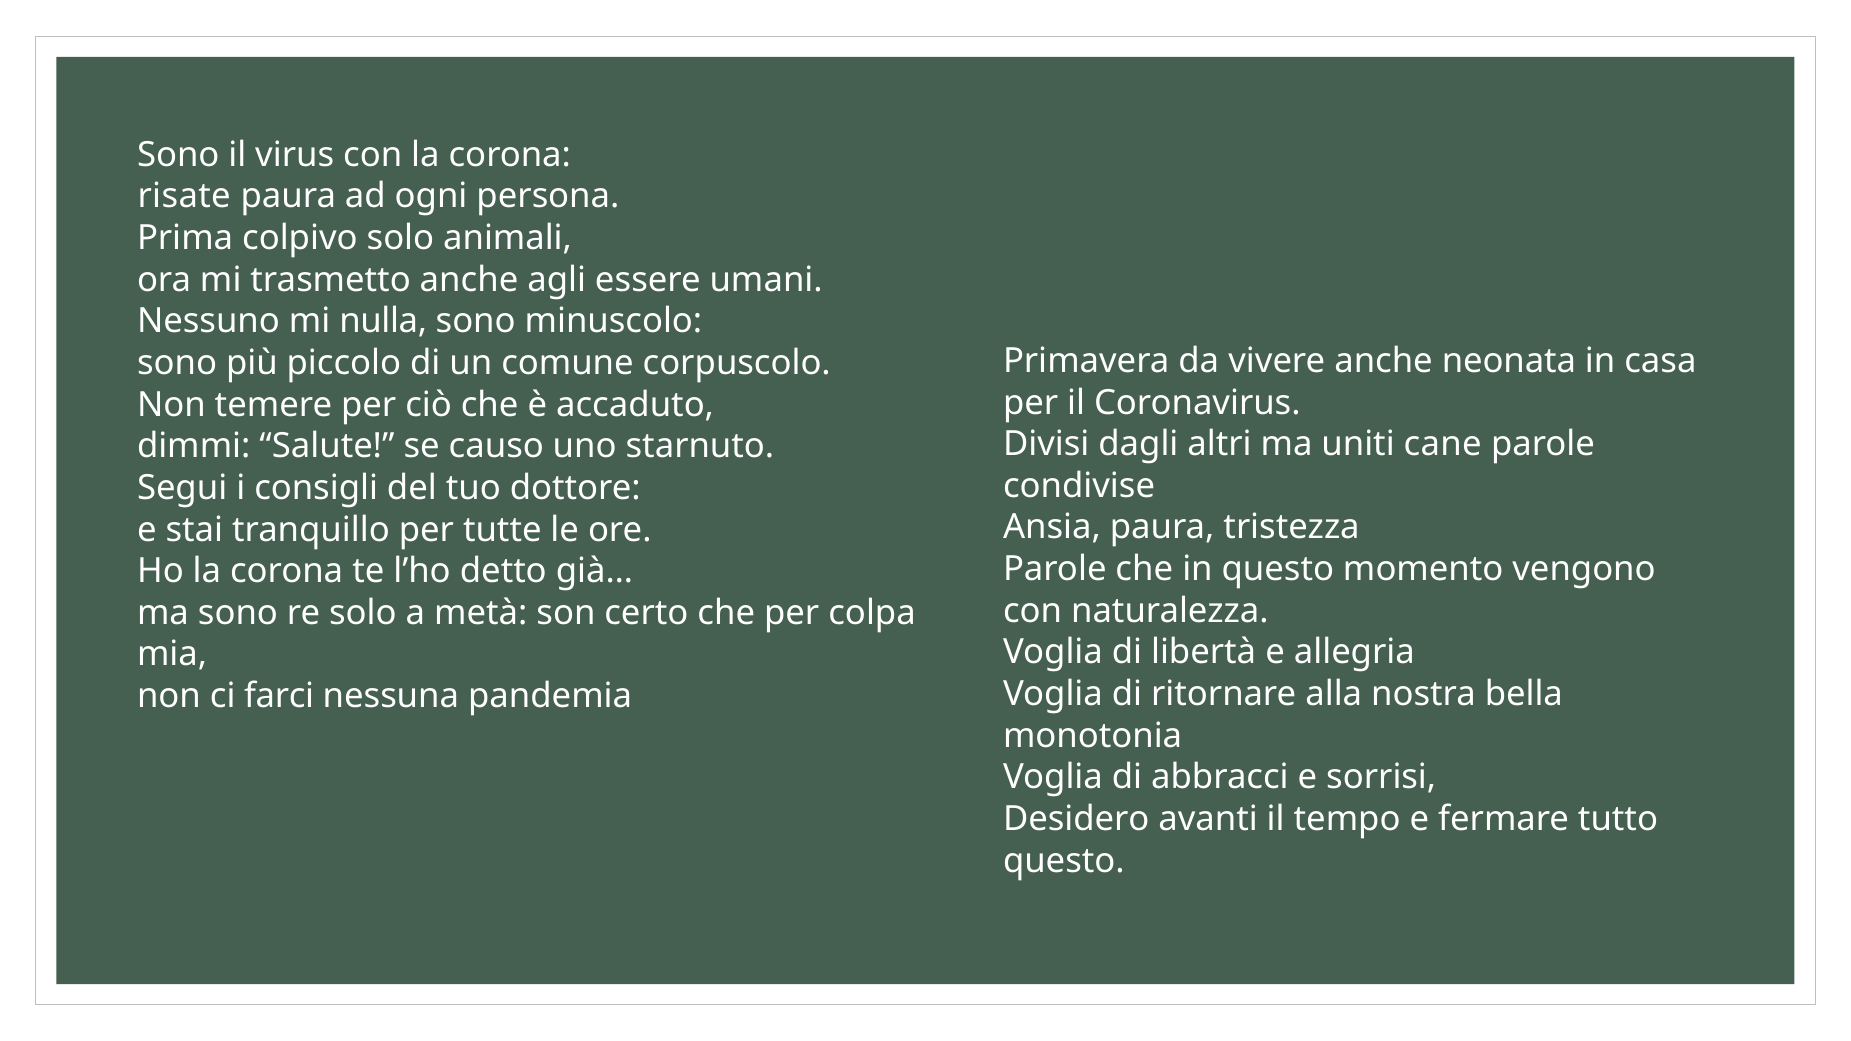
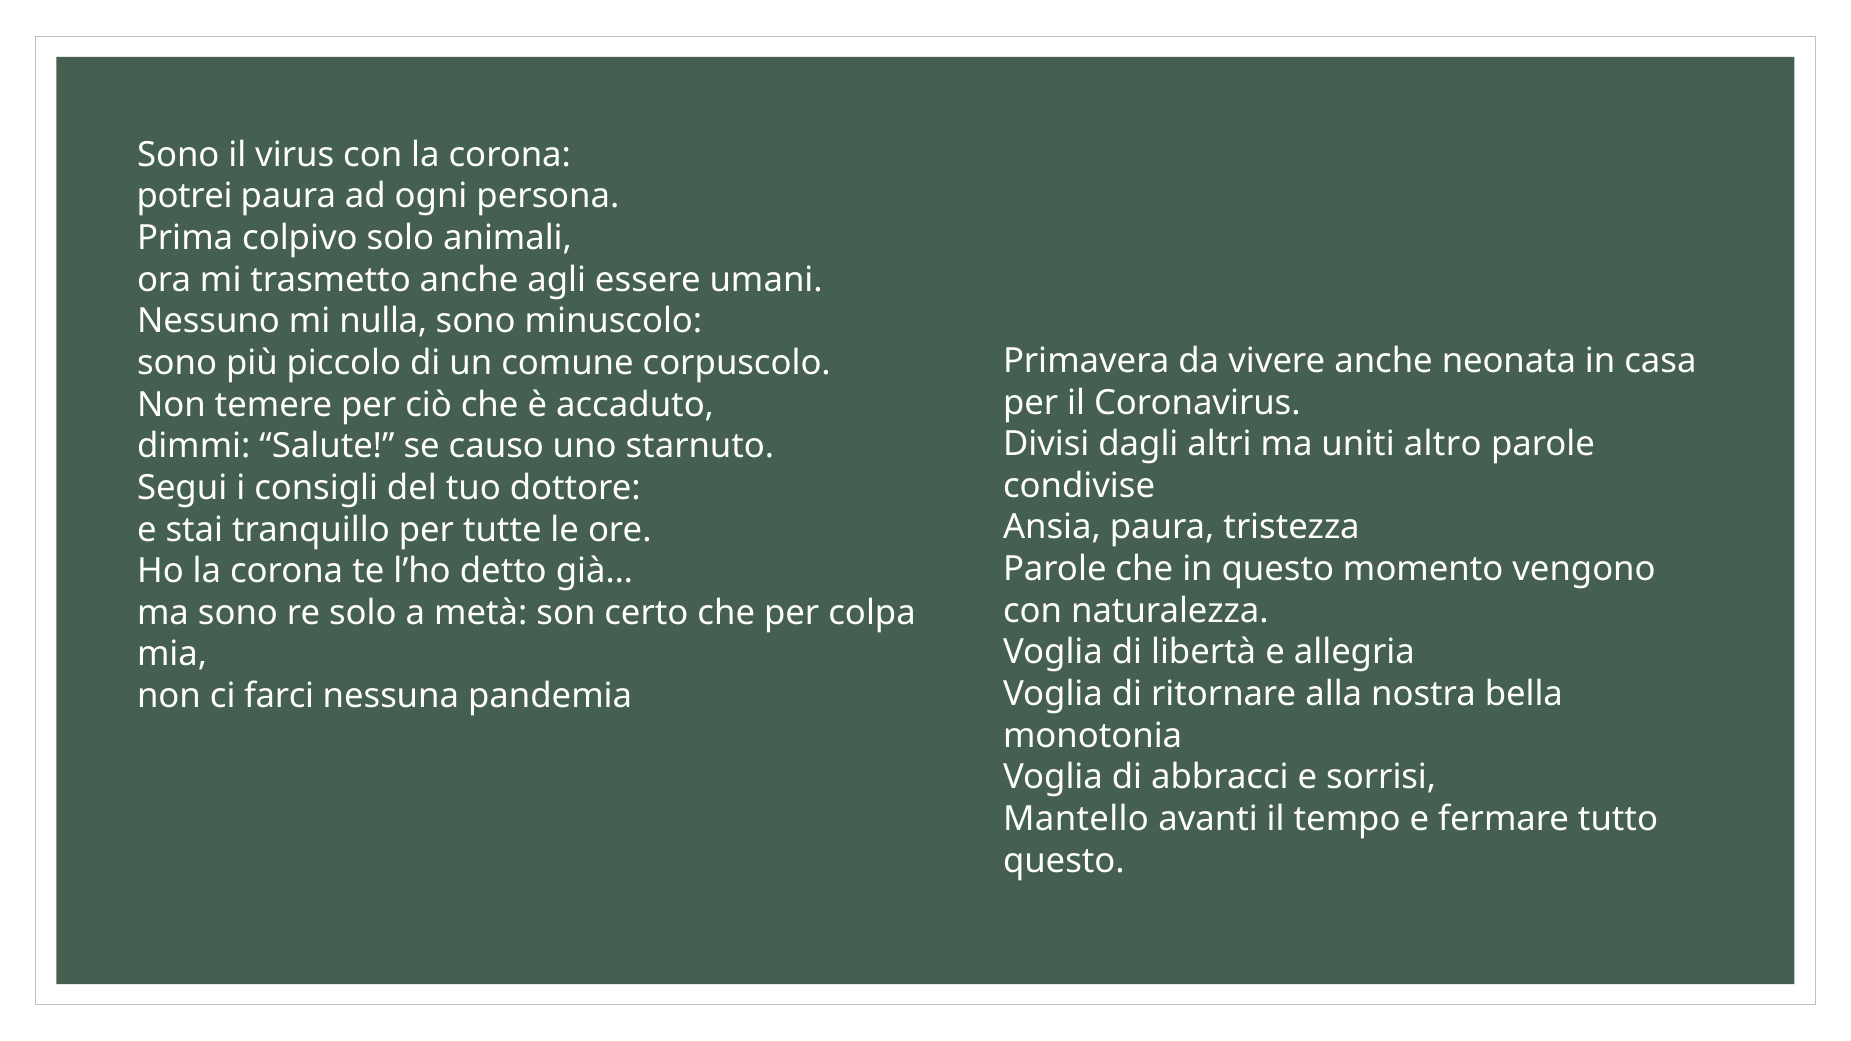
risate: risate -> potrei (185, 197)
cane: cane -> altro (1443, 444)
Desidero: Desidero -> Mantello (1076, 819)
